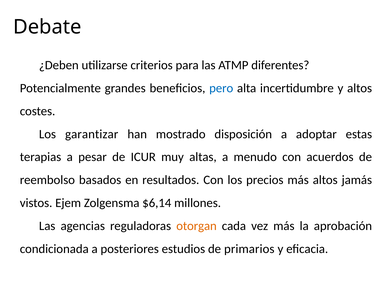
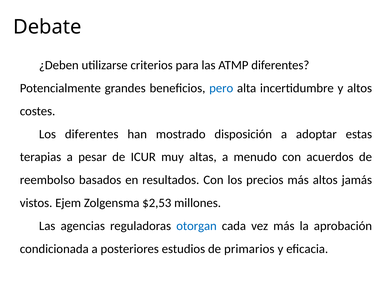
Los garantizar: garantizar -> diferentes (92, 134)
$6,14: $6,14 -> $2,53 (157, 203)
otorgan colour: orange -> blue (197, 225)
